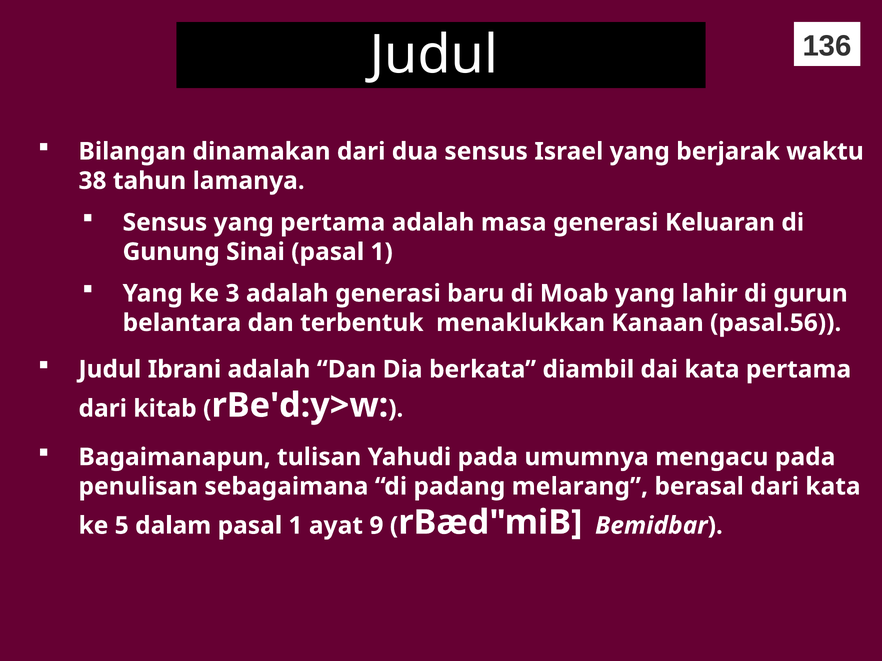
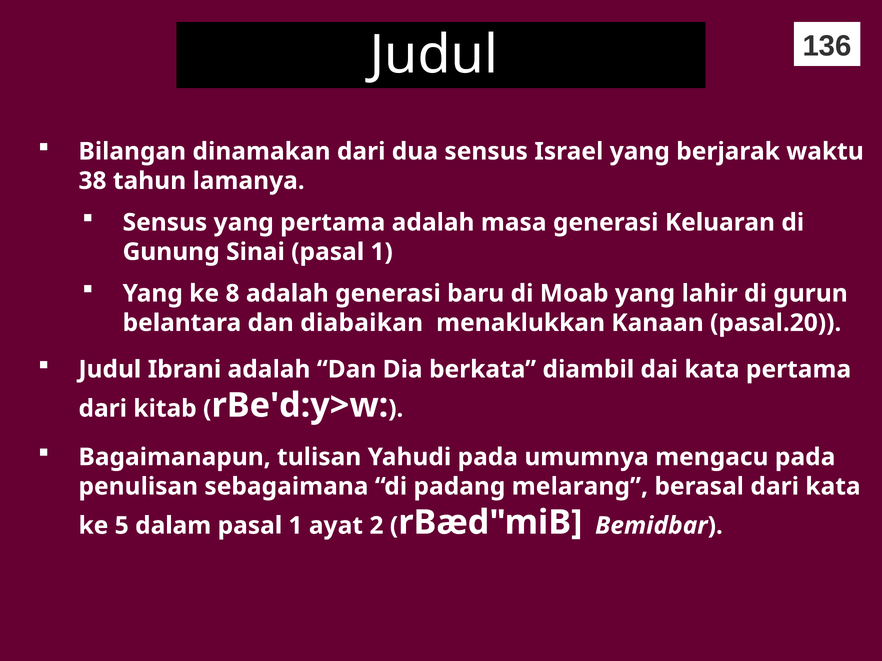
3: 3 -> 8 (232, 294)
terbentuk: terbentuk -> diabaikan (362, 323)
pasal.56: pasal.56 -> pasal.20 (776, 323)
9: 9 -> 2 (376, 526)
